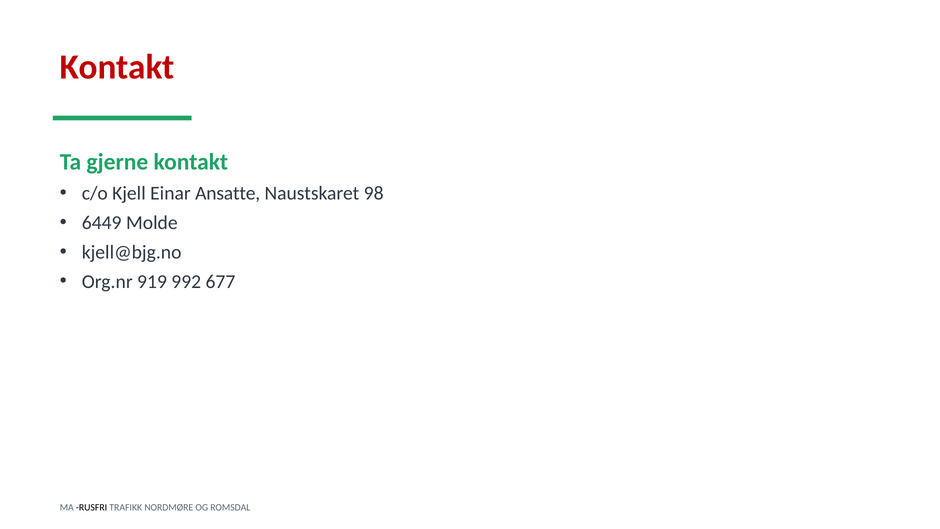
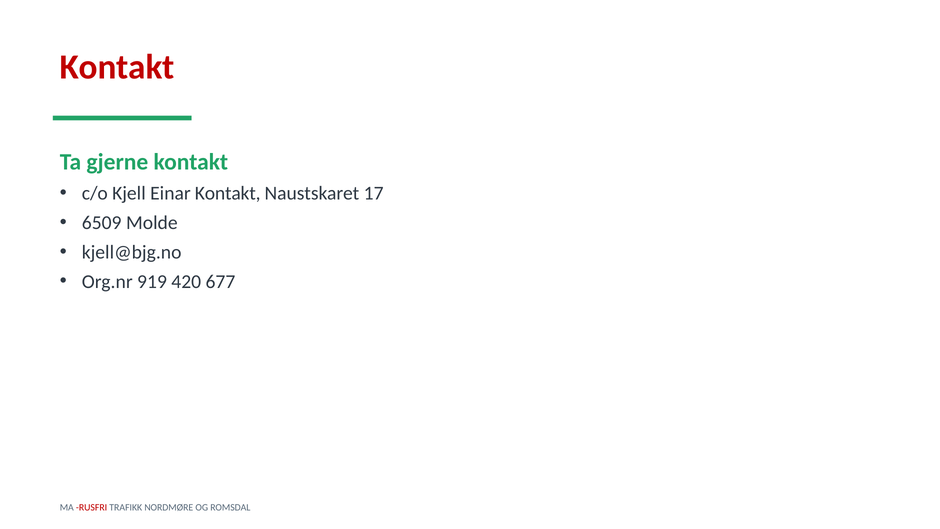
Einar Ansatte: Ansatte -> Kontakt (228, 193)
98: 98 -> 17 (374, 193)
6449: 6449 -> 6509 (102, 223)
992: 992 -> 420 (186, 281)
RUSFRI colour: black -> red (92, 507)
